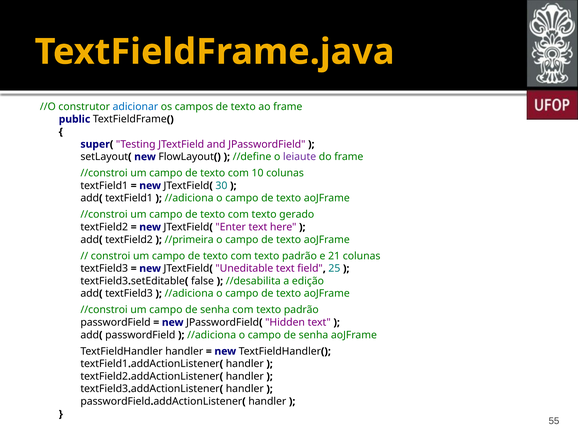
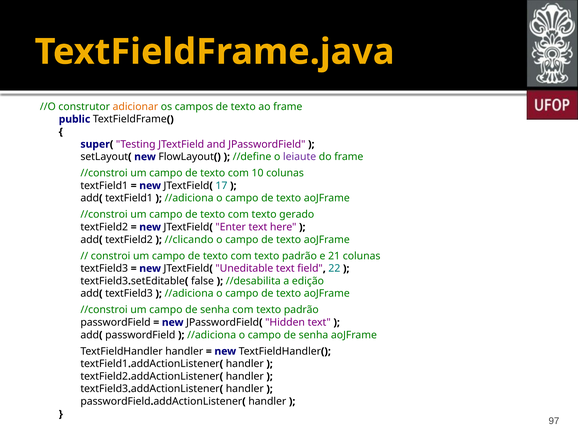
adicionar colour: blue -> orange (135, 107)
30: 30 -> 17 (221, 186)
//primeira: //primeira -> //clicando (189, 240)
25: 25 -> 22 (334, 269)
55: 55 -> 97 (554, 422)
